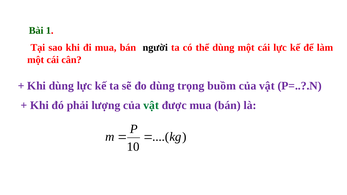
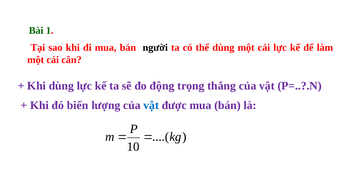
đo dùng: dùng -> động (162, 86)
buồm: buồm -> thẳng (222, 86)
phải: phải -> biến (78, 105)
vật colour: green -> blue (151, 105)
